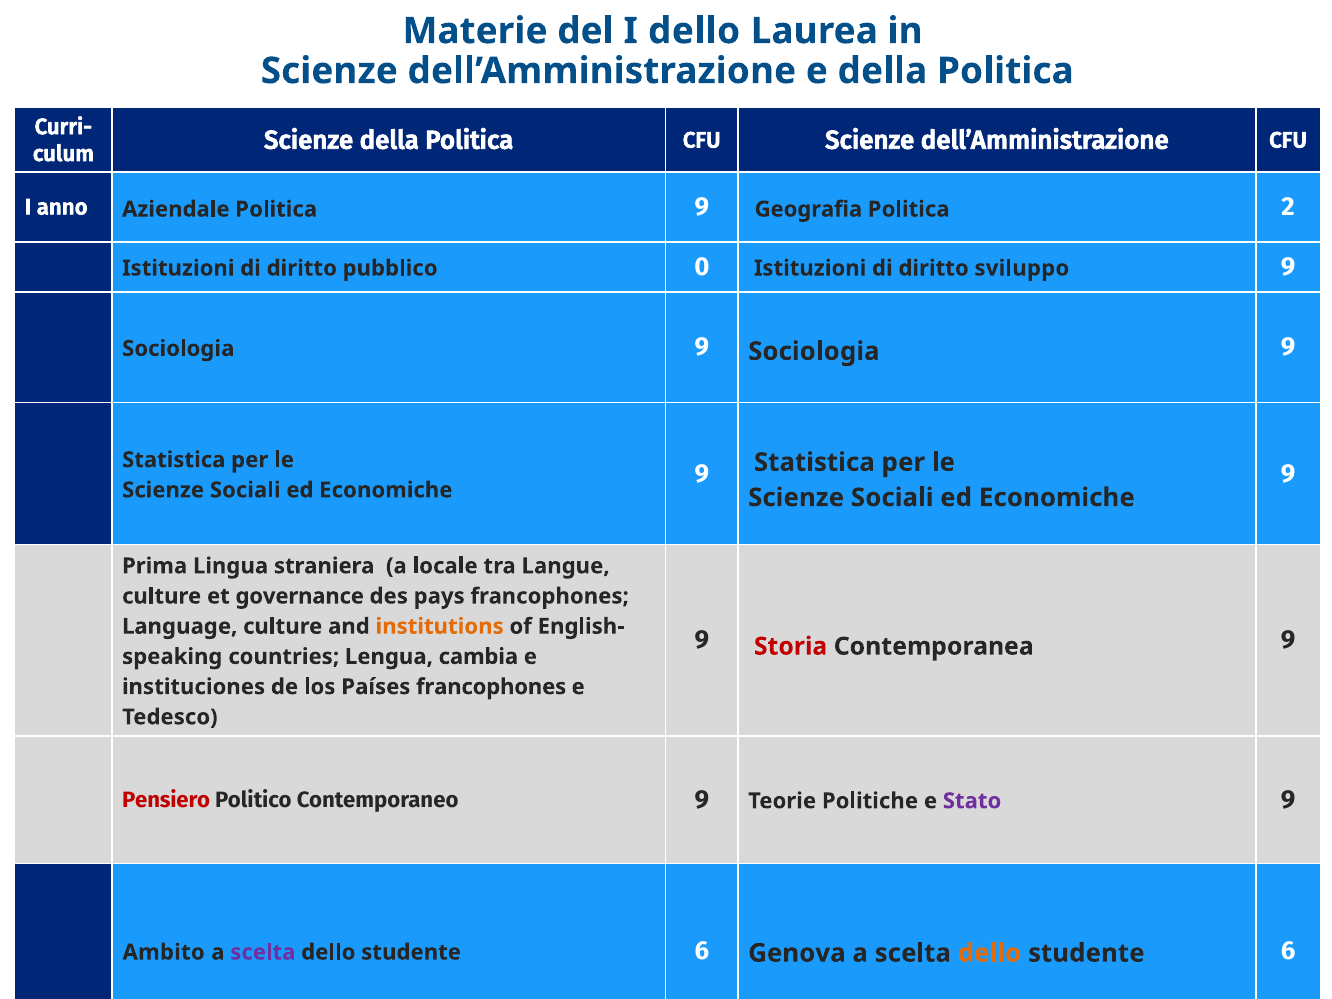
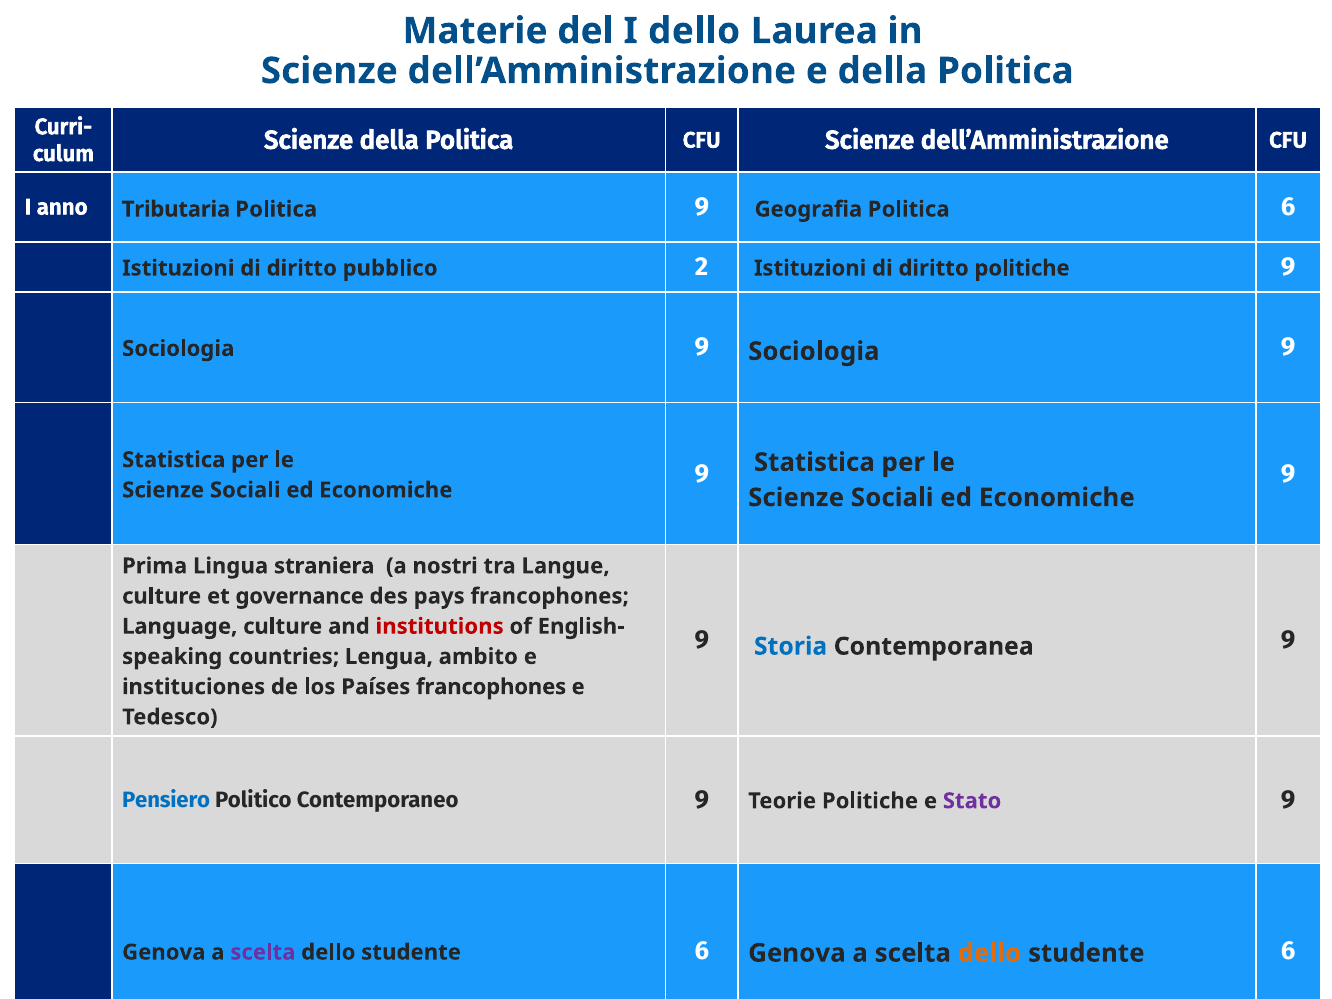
Aziendale: Aziendale -> Tributaria (176, 209)
Politica 2: 2 -> 6 (1288, 207)
0: 0 -> 2 (702, 267)
diritto sviluppo: sviluppo -> politiche (1022, 268)
locale: locale -> nostri (445, 566)
institutions colour: orange -> red (440, 626)
Storia colour: red -> blue (791, 646)
cambia: cambia -> ambito (478, 657)
Pensiero colour: red -> blue (166, 800)
Ambito: Ambito -> Genova (164, 952)
